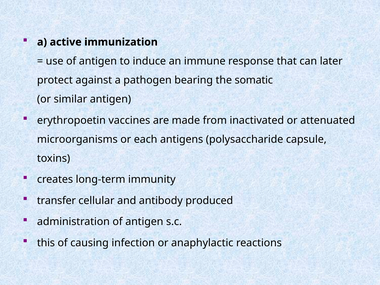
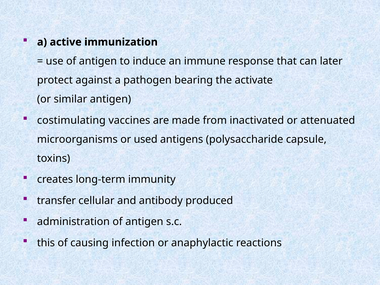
somatic: somatic -> activate (254, 80)
erythropoetin: erythropoetin -> costimulating (71, 120)
each: each -> used (146, 139)
